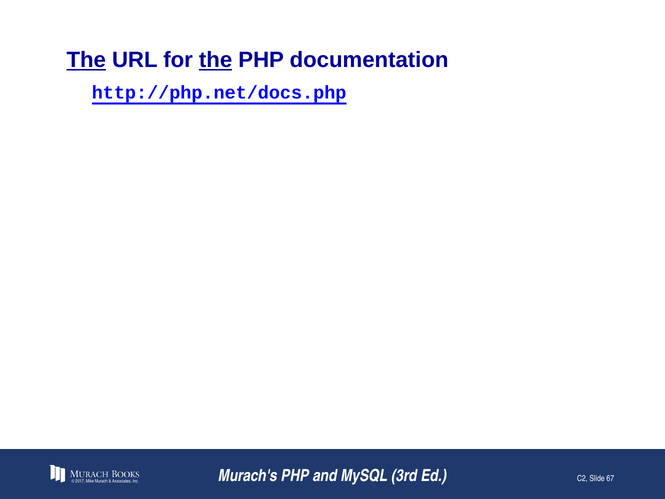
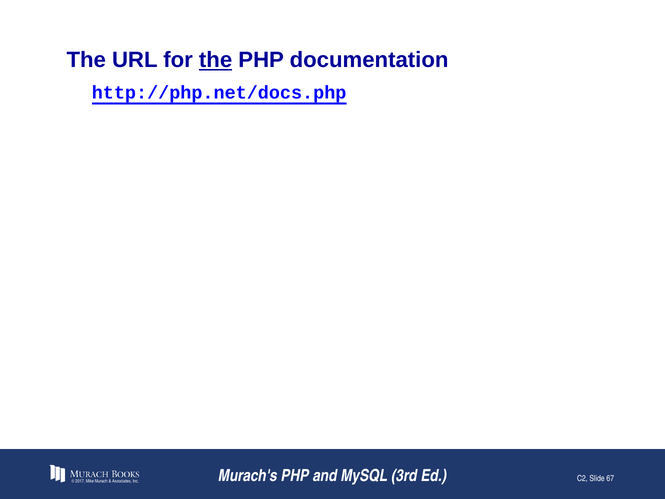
The underline: present -> none (86, 60)
